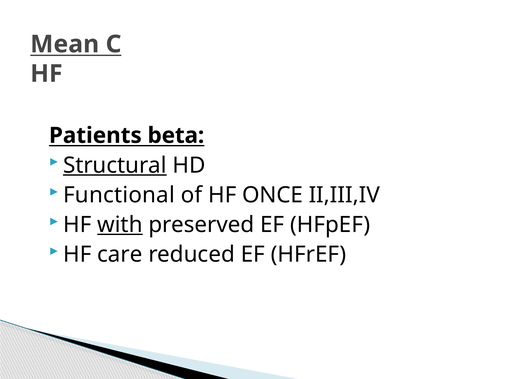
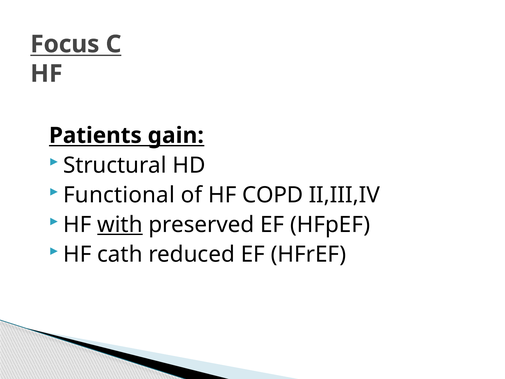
Mean: Mean -> Focus (65, 44)
beta: beta -> gain (176, 135)
Structural underline: present -> none (115, 165)
ONCE: ONCE -> COPD (273, 195)
care: care -> cath (120, 254)
